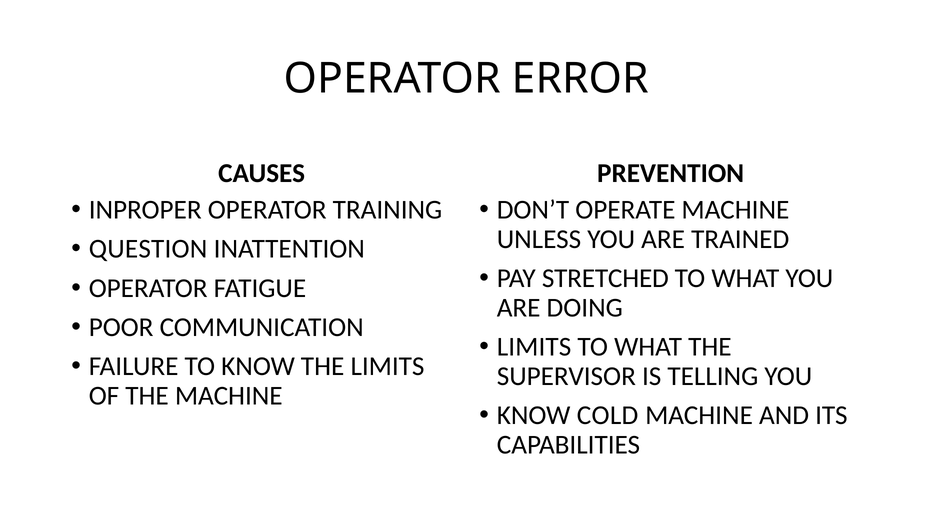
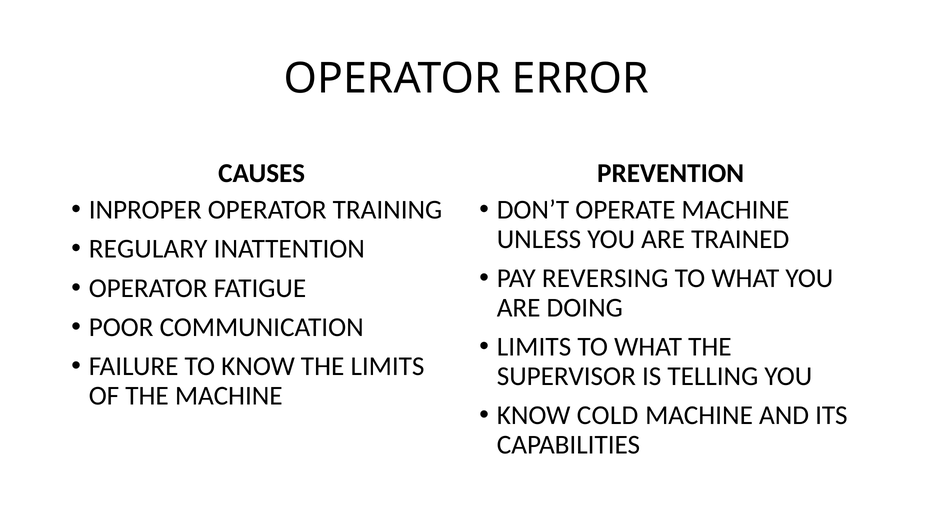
QUESTION: QUESTION -> REGULARY (148, 249)
STRETCHED: STRETCHED -> REVERSING (605, 278)
